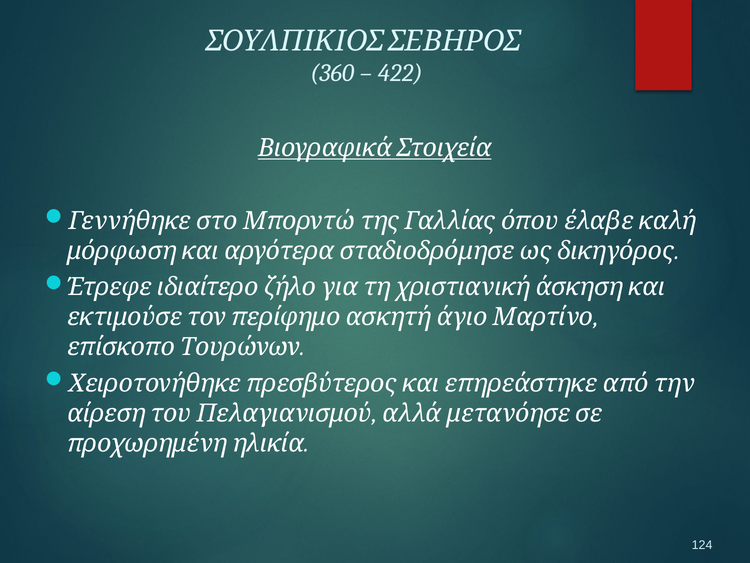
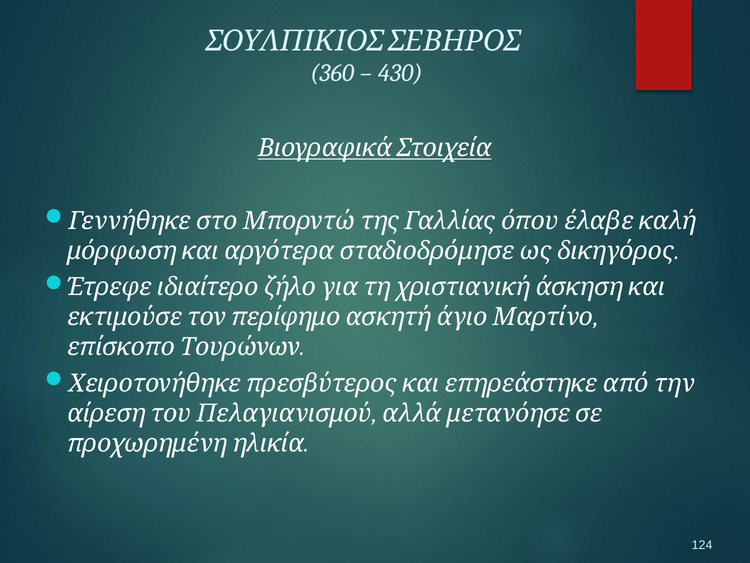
422: 422 -> 430 (400, 73)
